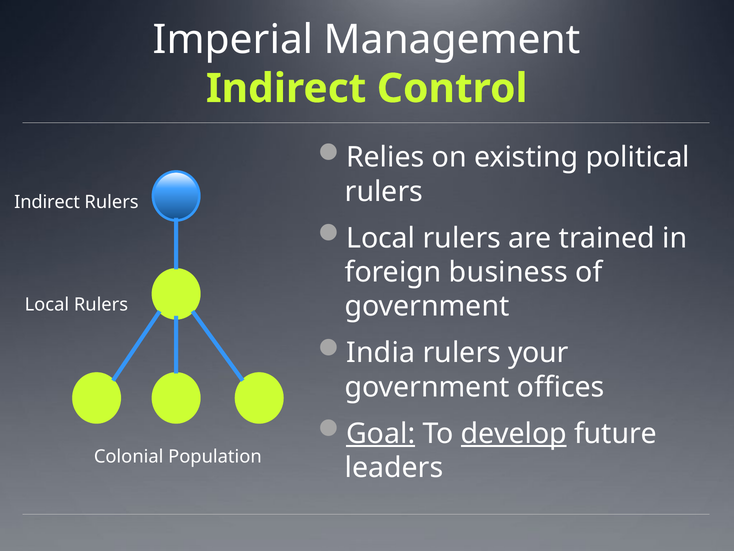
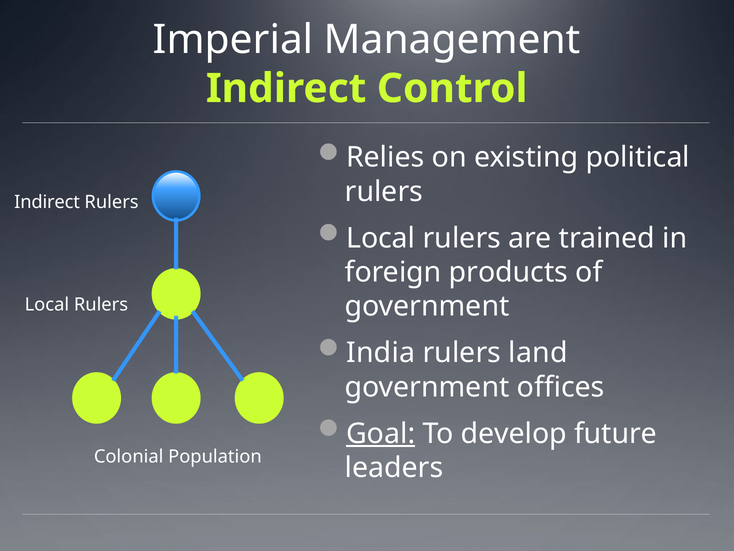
business: business -> products (508, 272)
your: your -> land (538, 353)
develop underline: present -> none (514, 433)
